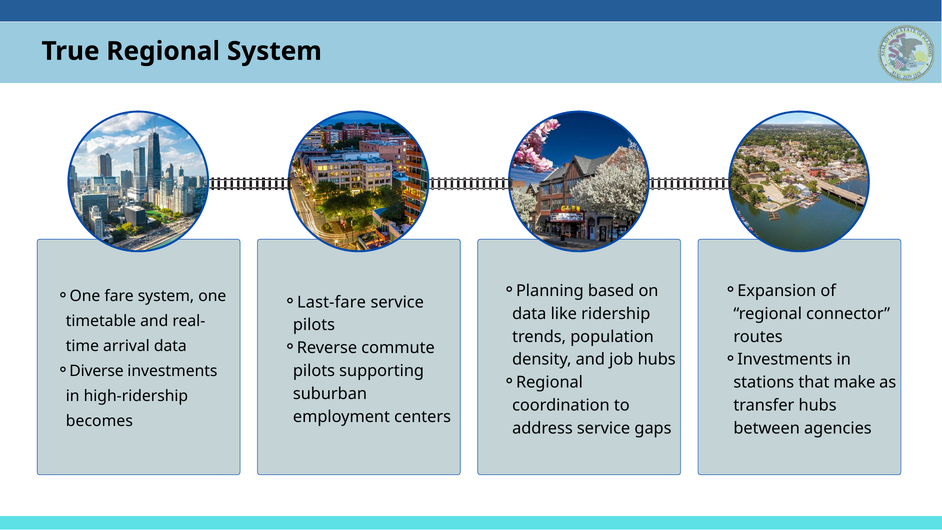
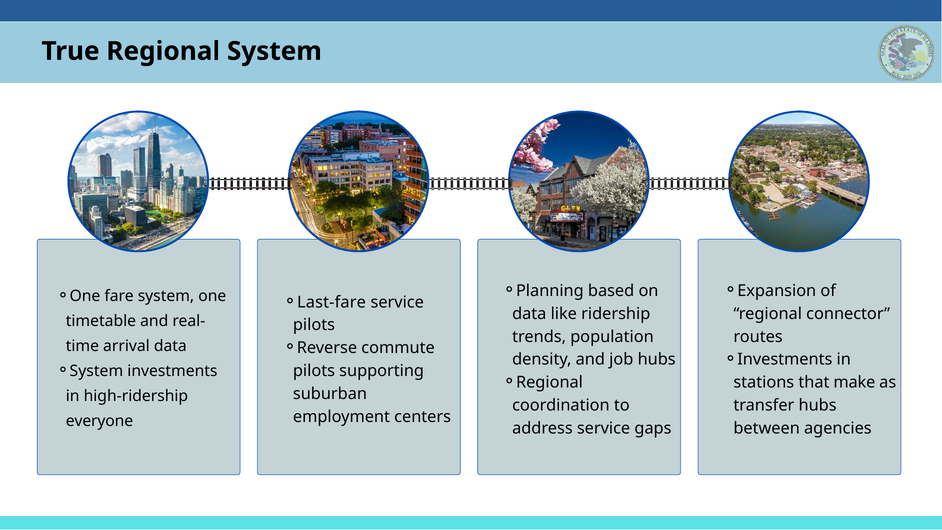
Diverse: Diverse -> System (96, 371)
becomes: becomes -> everyone (99, 421)
